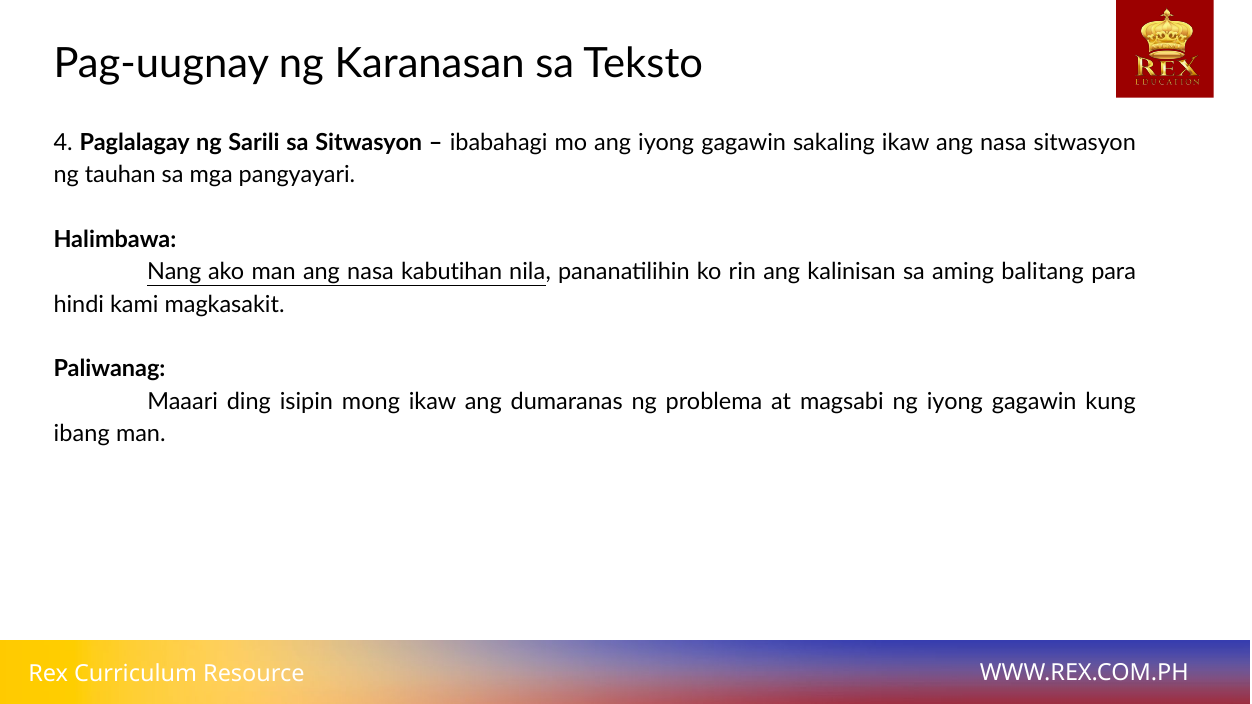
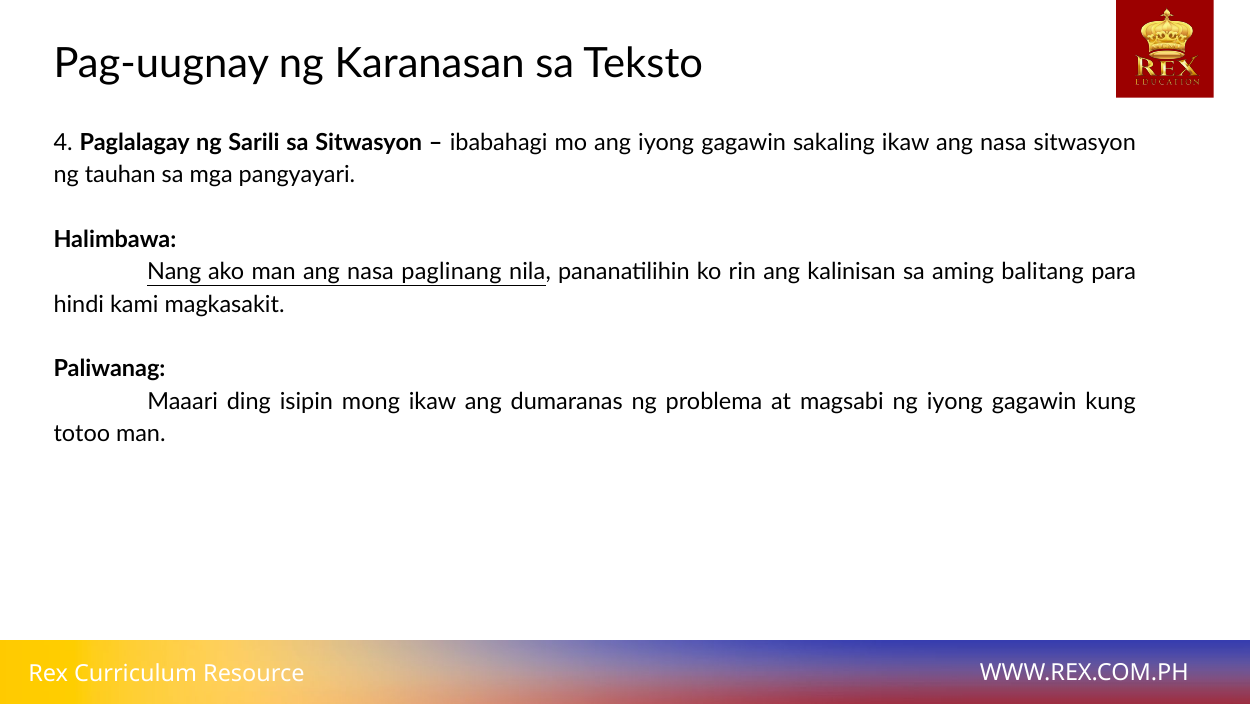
kabutihan: kabutihan -> paglinang (451, 272)
ibang: ibang -> totoo (82, 434)
